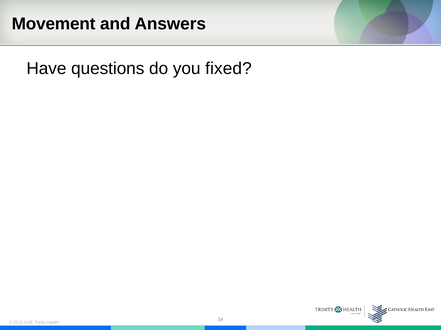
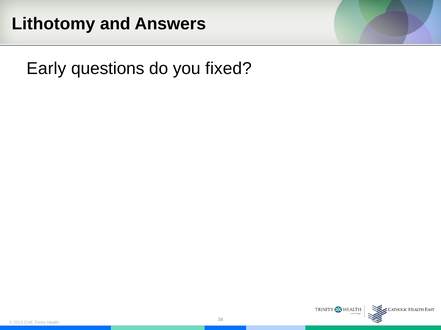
Movement: Movement -> Lithotomy (53, 24)
Have: Have -> Early (46, 69)
